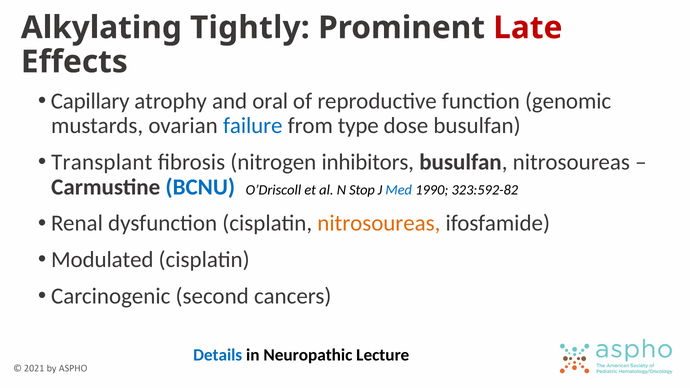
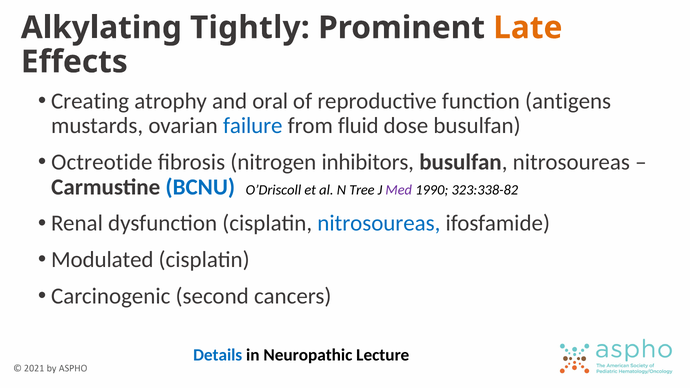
Late colour: red -> orange (528, 28)
Capillary: Capillary -> Creating (90, 101)
genomic: genomic -> antigens (568, 101)
type: type -> fluid (358, 126)
Transplant: Transplant -> Octreotide (102, 162)
Stop: Stop -> Tree (362, 190)
Med colour: blue -> purple (399, 190)
323:592-82: 323:592-82 -> 323:338-82 (485, 190)
nitrosoureas colour: orange -> blue (379, 223)
